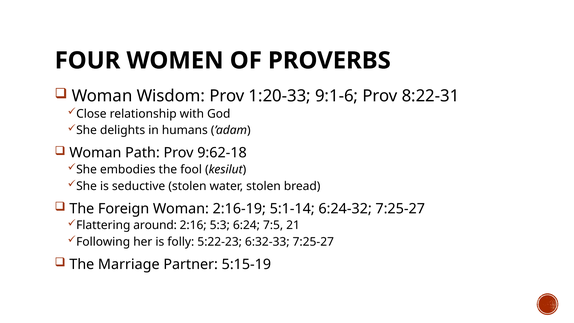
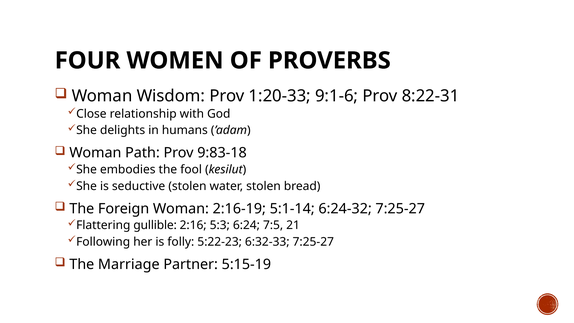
9:62-18: 9:62-18 -> 9:83-18 (222, 153)
around: around -> gullible (155, 225)
